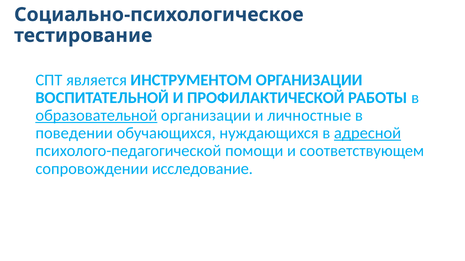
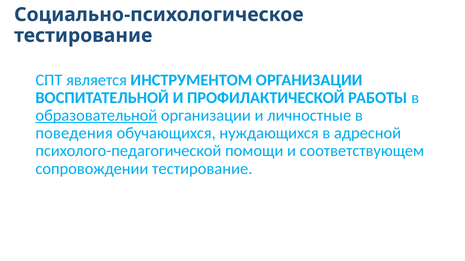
поведении: поведении -> поведения (74, 133)
адресной underline: present -> none (368, 133)
сопровождении исследование: исследование -> тестирование (202, 169)
